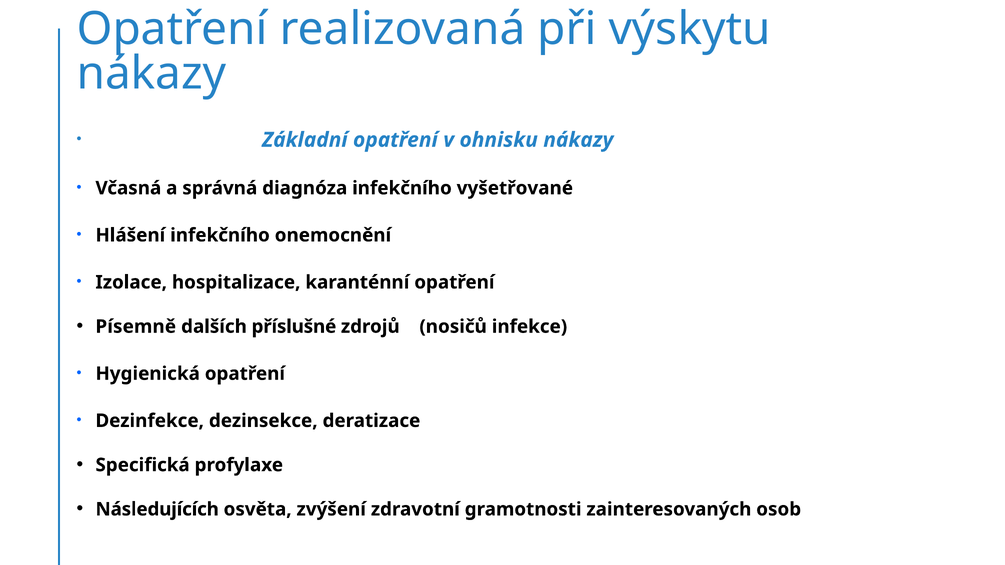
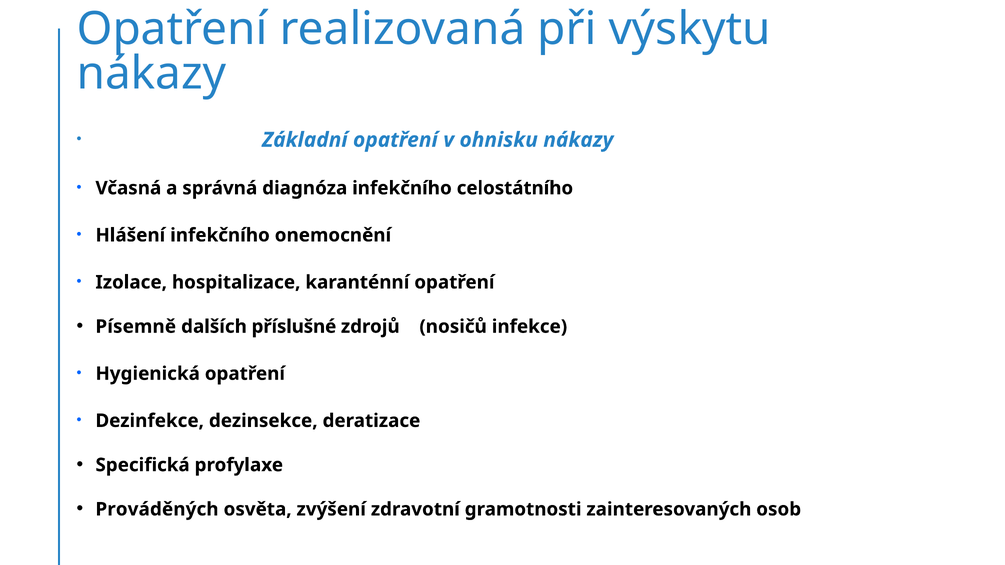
vyšetřované: vyšetřované -> celostátního (515, 188)
Následujících: Následujících -> Prováděných (157, 510)
